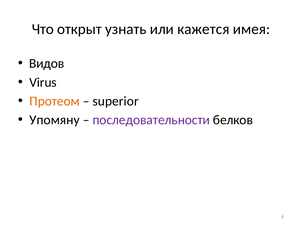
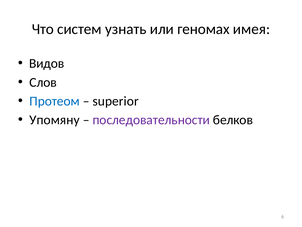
открыт: открыт -> систем (79, 29)
кажется: кажется -> геномах (203, 29)
Virus: Virus -> Слов (43, 82)
Протеом colour: orange -> blue (55, 101)
